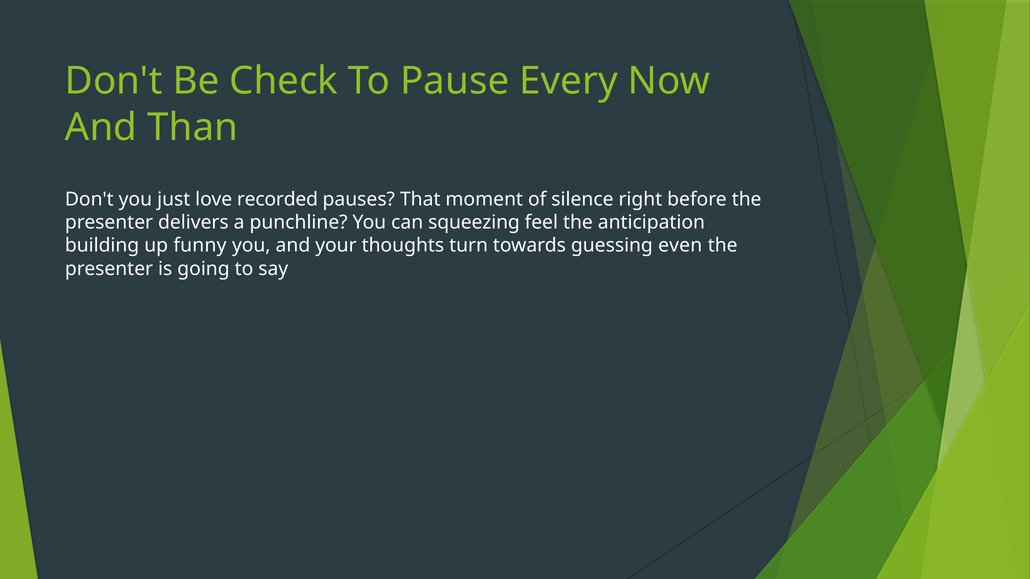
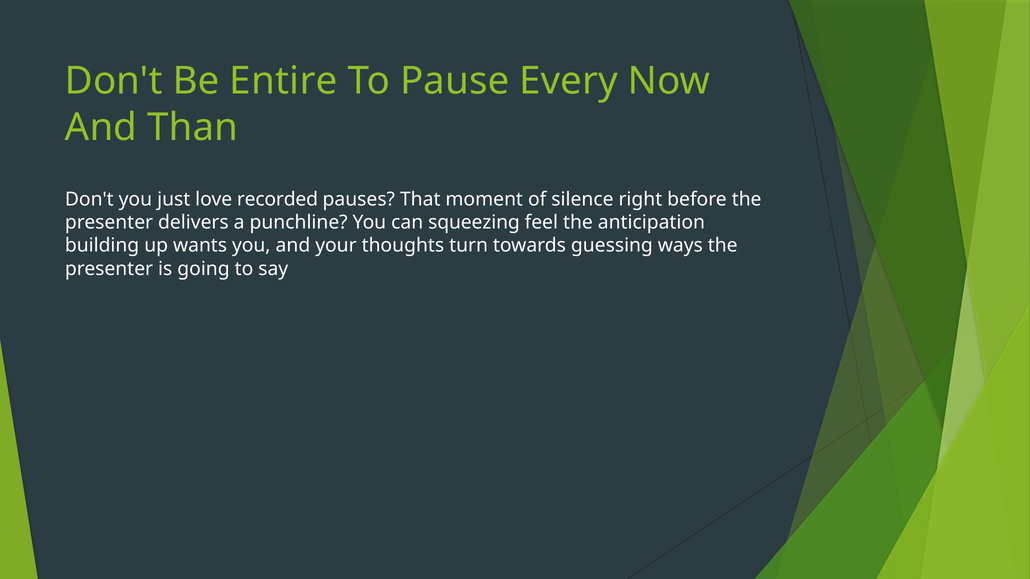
Check: Check -> Entire (284, 81)
funny: funny -> wants (200, 246)
even: even -> ways (680, 246)
